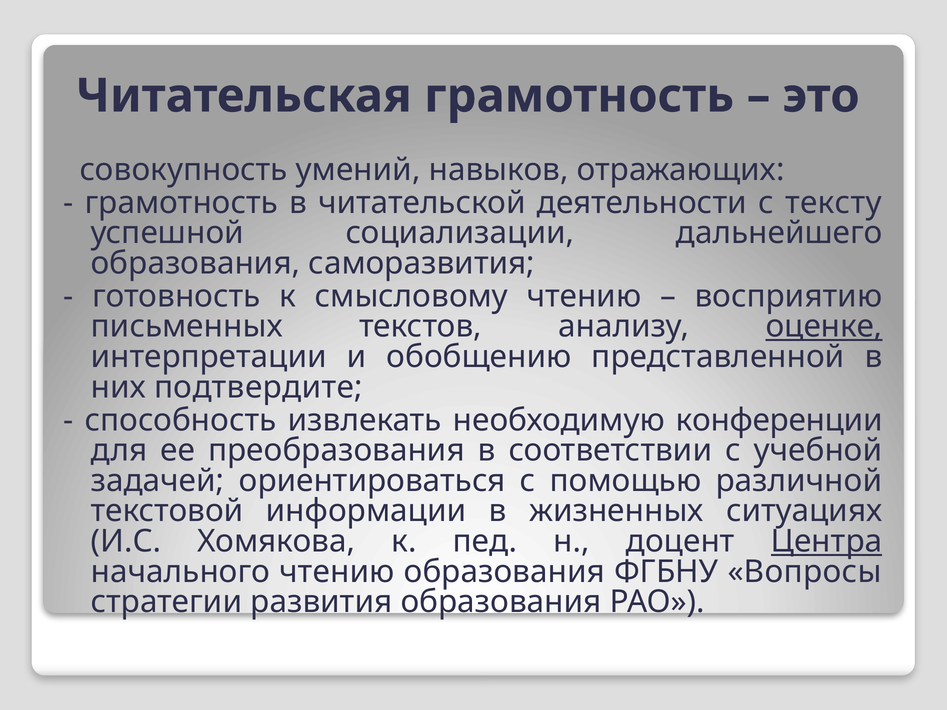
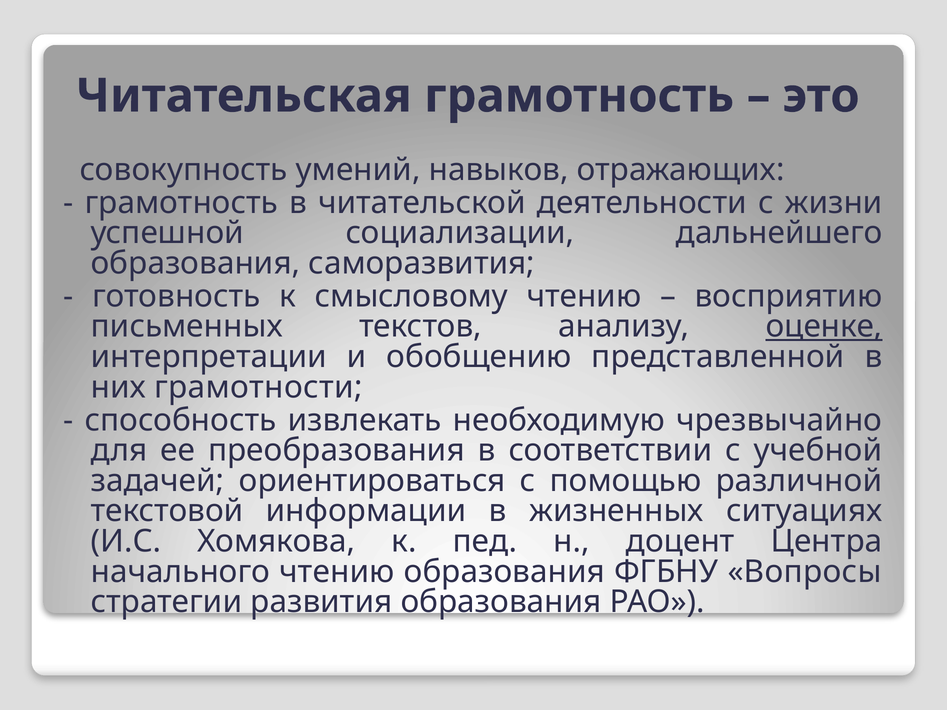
тексту: тексту -> жизни (834, 203)
подтвердите: подтвердите -> грамотности (258, 387)
конференции: конференции -> чрезвычайно (779, 420)
Центра underline: present -> none (827, 541)
